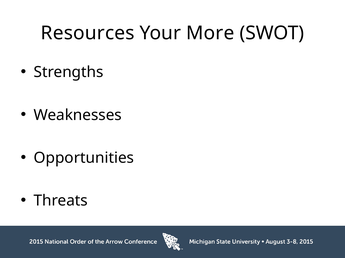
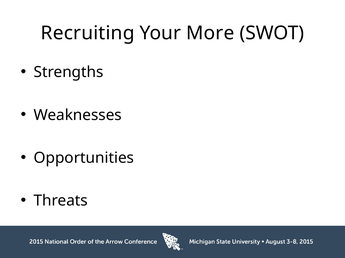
Resources: Resources -> Recruiting (88, 33)
